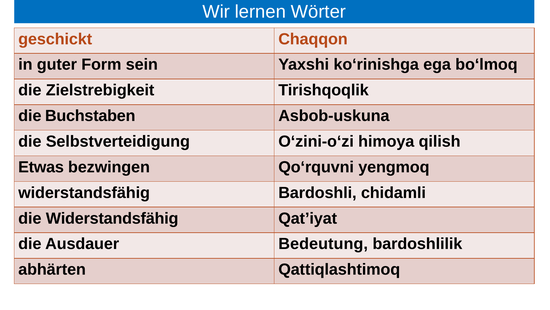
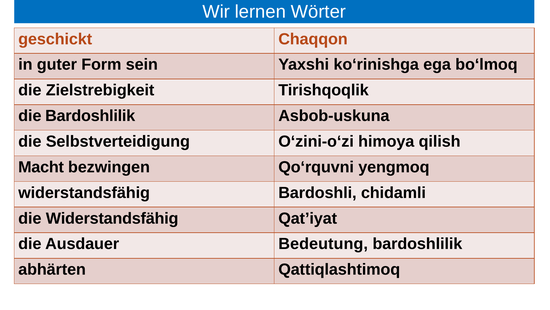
die Buchstaben: Buchstaben -> Bardoshlilik (90, 116)
Etwas: Etwas -> Macht (41, 167)
